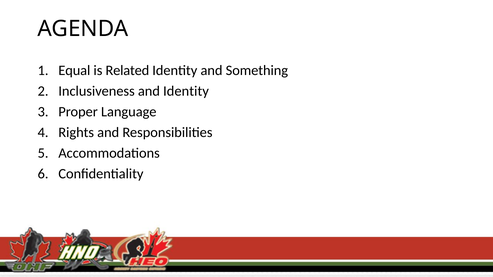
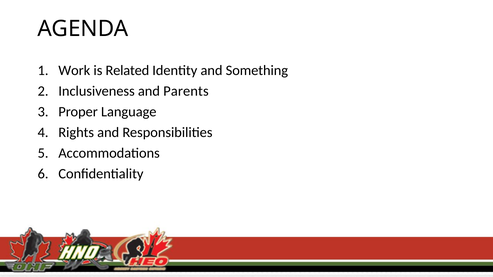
Equal: Equal -> Work (74, 71)
and Identity: Identity -> Parents (186, 91)
